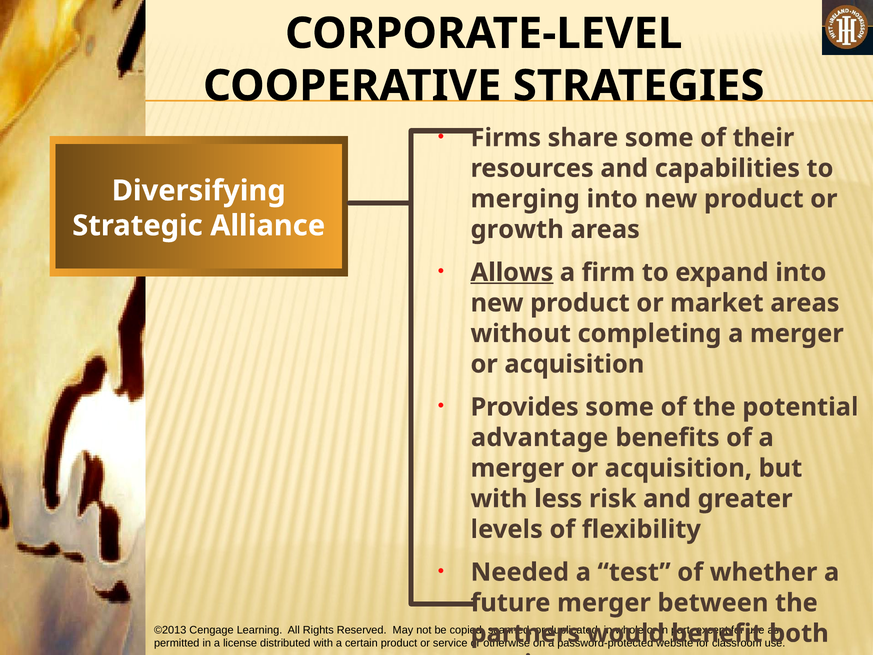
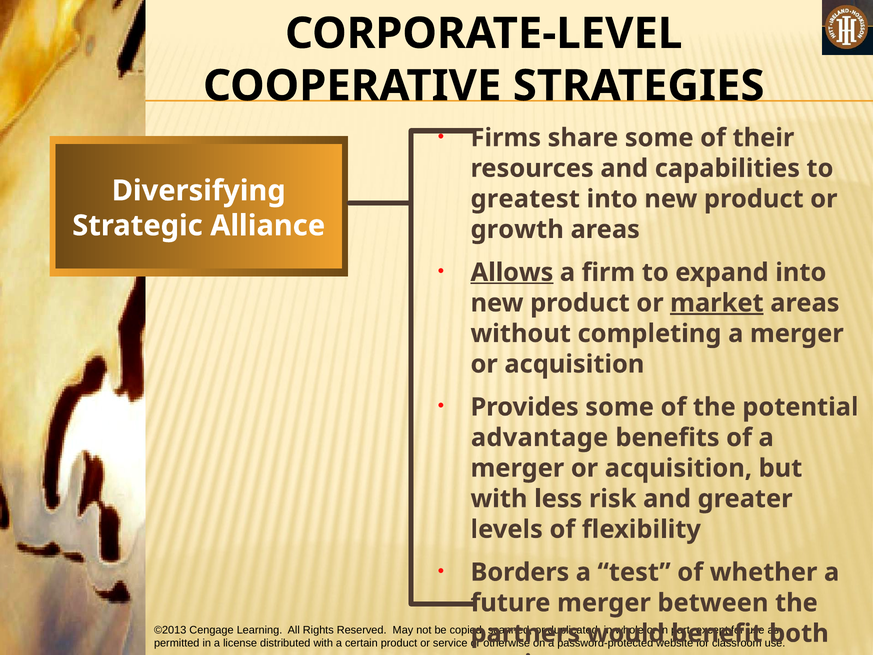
merging: merging -> greatest (525, 199)
market underline: none -> present (717, 303)
Needed: Needed -> Borders (520, 572)
